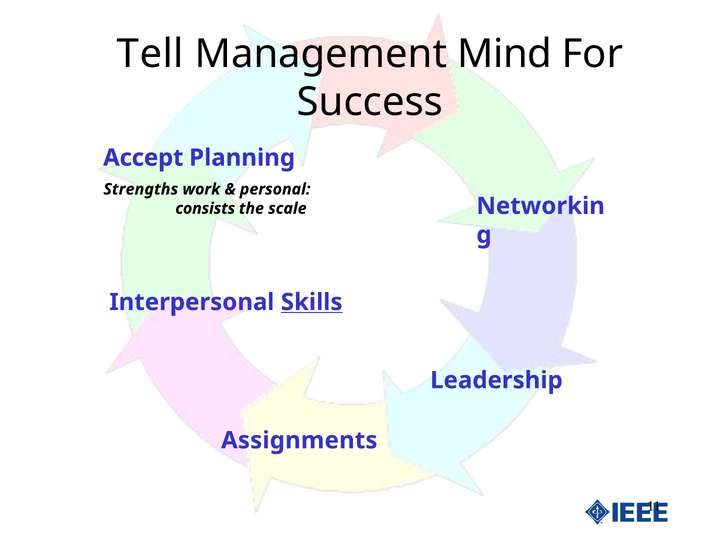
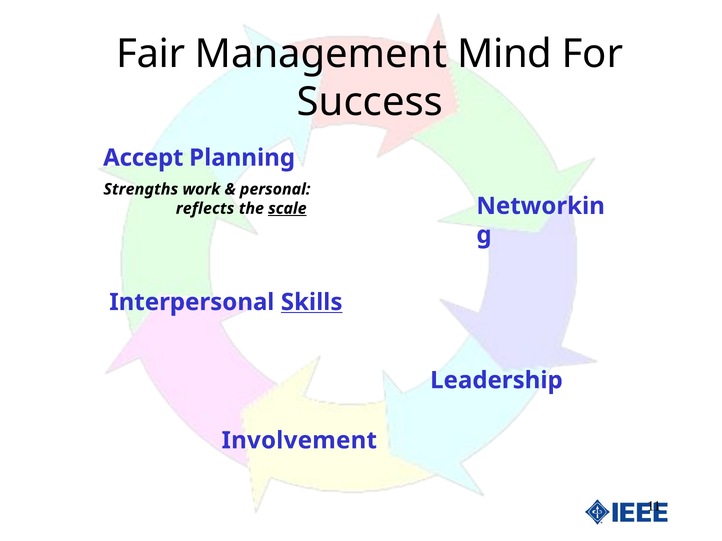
Tell: Tell -> Fair (151, 54)
consists: consists -> reflects (205, 209)
scale underline: none -> present (287, 209)
Assignments: Assignments -> Involvement (299, 441)
